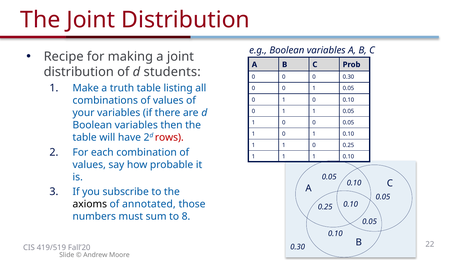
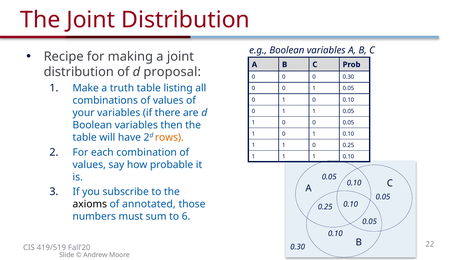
students: students -> proposal (172, 72)
rows colour: red -> orange (169, 137)
8: 8 -> 6 (186, 216)
